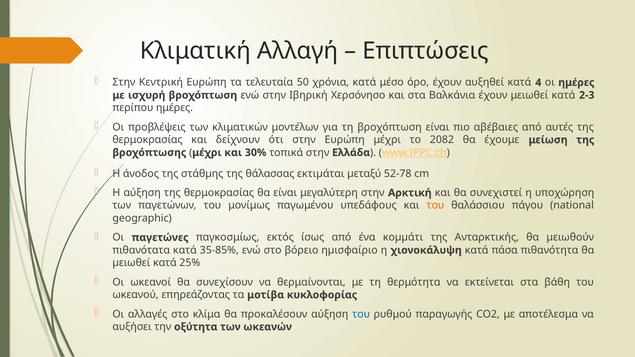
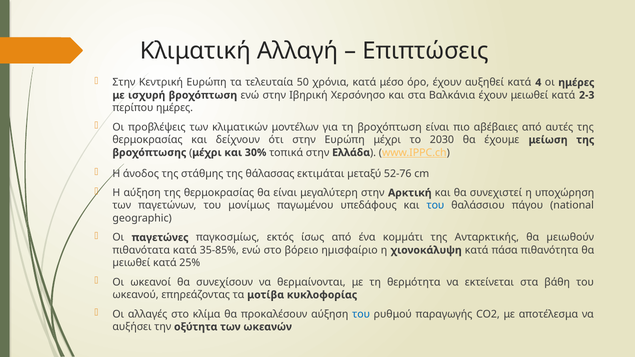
2082: 2082 -> 2030 (442, 140)
52-78: 52-78 -> 52-76 (398, 174)
του colour: orange -> blue (435, 206)
